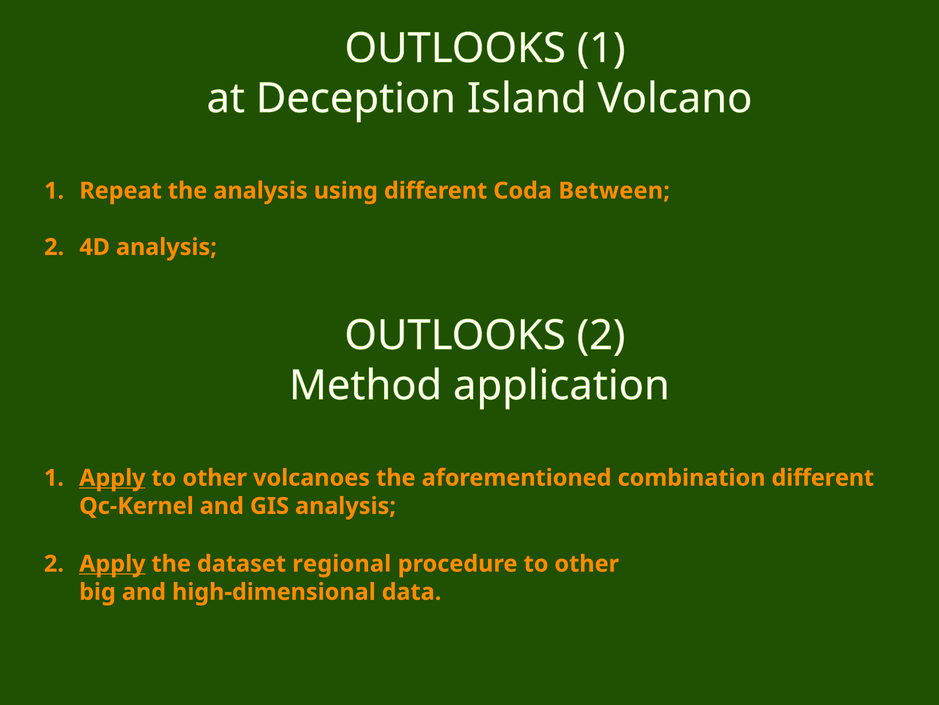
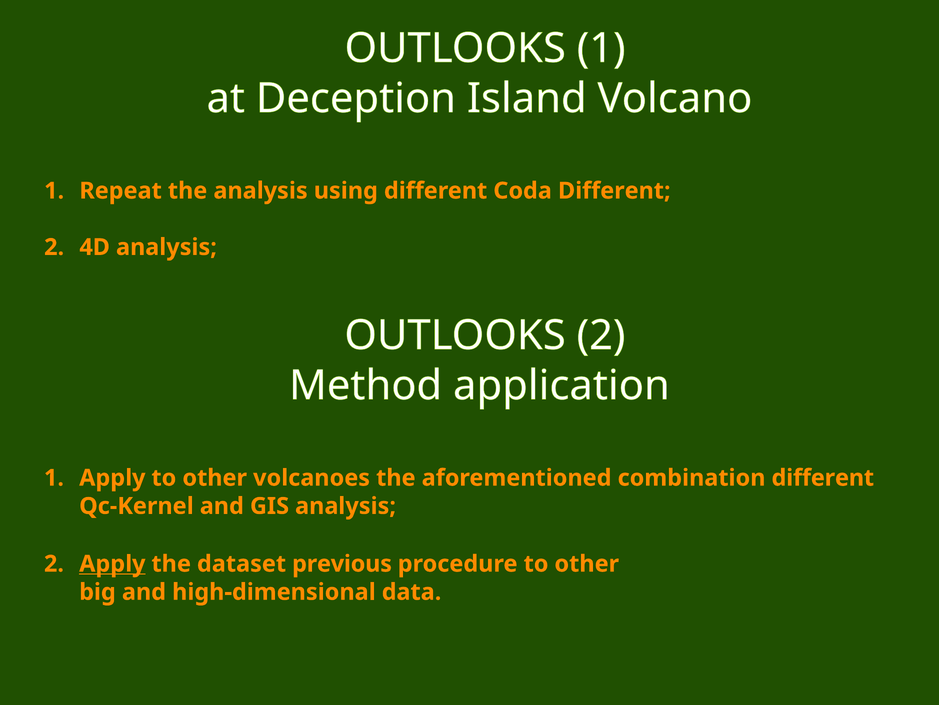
Coda Between: Between -> Different (614, 191)
Apply underline: present -> none (112, 477)
regional: regional -> previous (342, 563)
